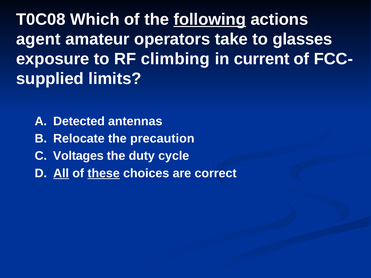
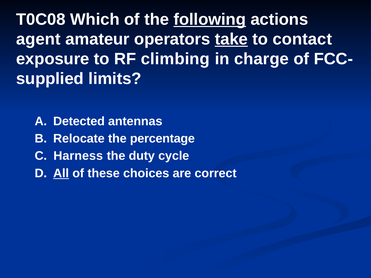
take underline: none -> present (231, 39)
glasses: glasses -> contact (302, 39)
current: current -> charge (261, 59)
precaution: precaution -> percentage (162, 139)
Voltages: Voltages -> Harness (78, 156)
these underline: present -> none (104, 173)
